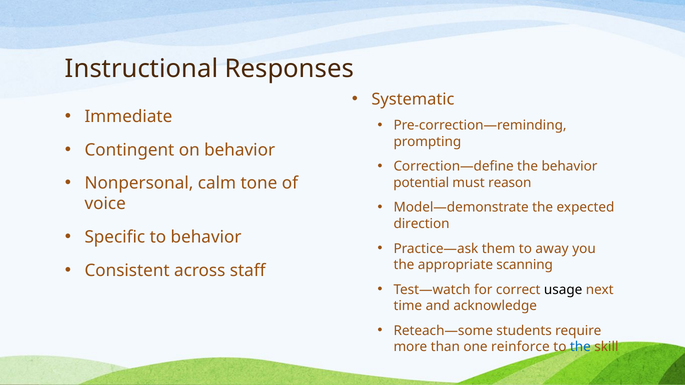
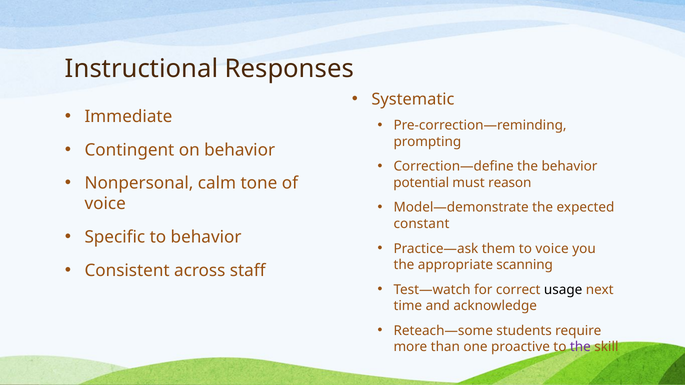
direction: direction -> constant (421, 224)
to away: away -> voice (552, 249)
reinforce: reinforce -> proactive (521, 347)
the colour: blue -> purple (580, 347)
